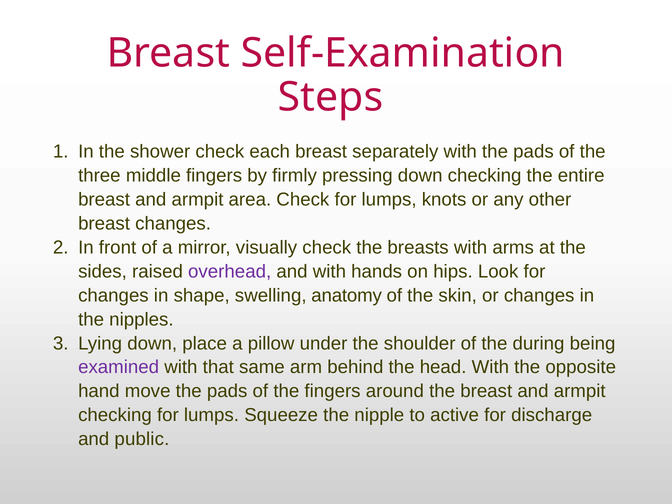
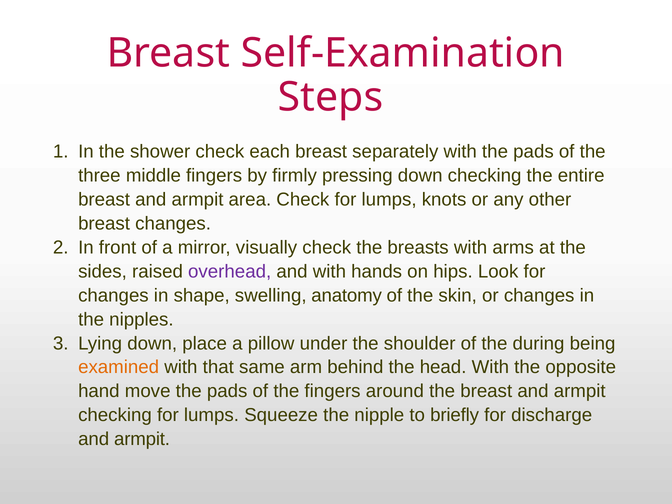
examined colour: purple -> orange (119, 367)
active: active -> briefly (455, 415)
public: public -> armpit (142, 439)
